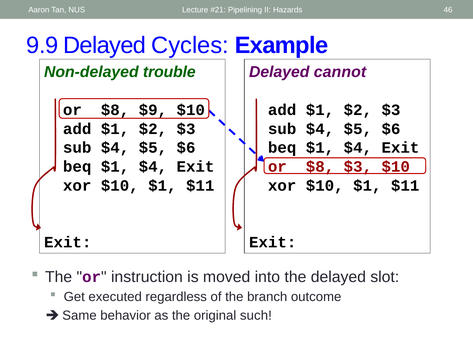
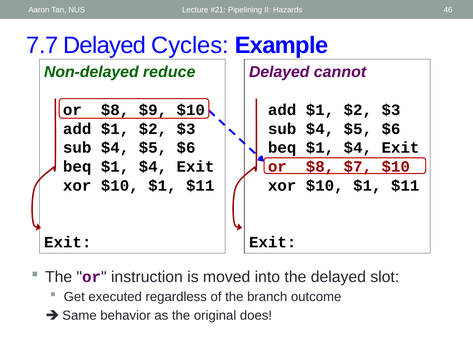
9.9: 9.9 -> 7.7 (42, 45)
trouble: trouble -> reduce (169, 72)
$8 $3: $3 -> $7 (358, 167)
such: such -> does (256, 315)
